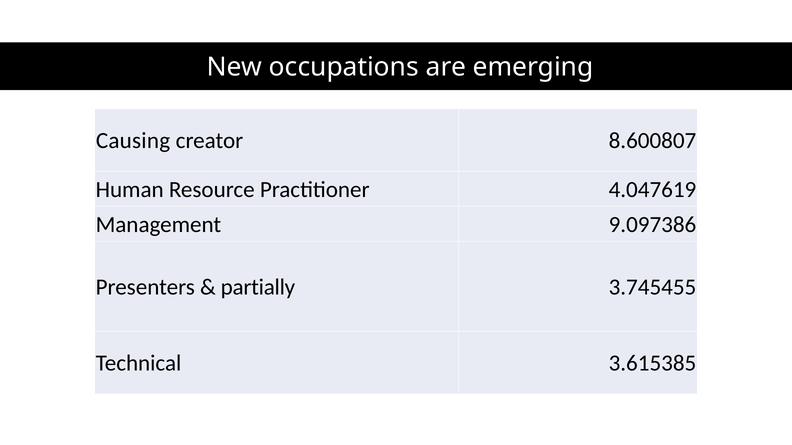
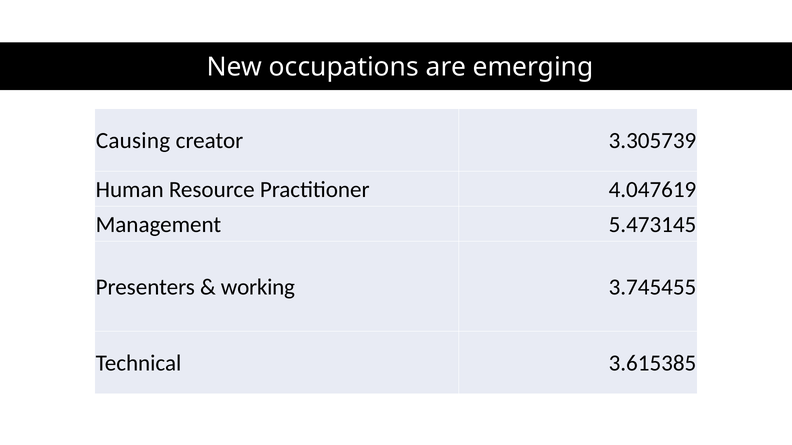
8.600807: 8.600807 -> 3.305739 (652, 141)
9.097386: 9.097386 -> 5.473145 (652, 225)
partially: partially -> working (258, 287)
